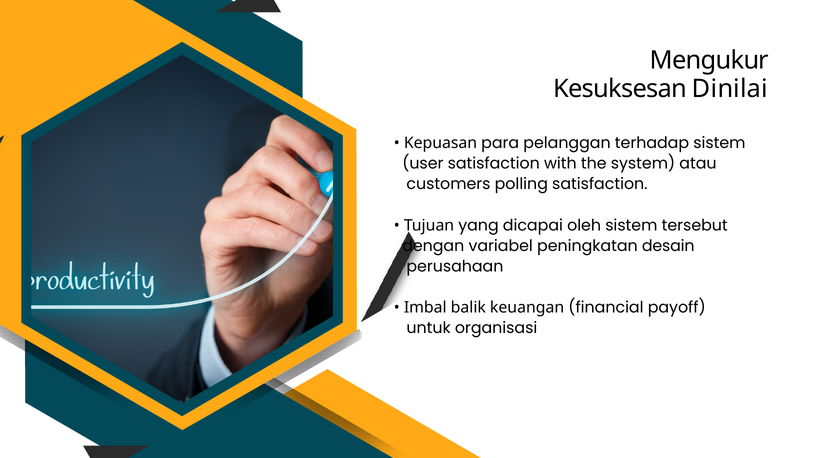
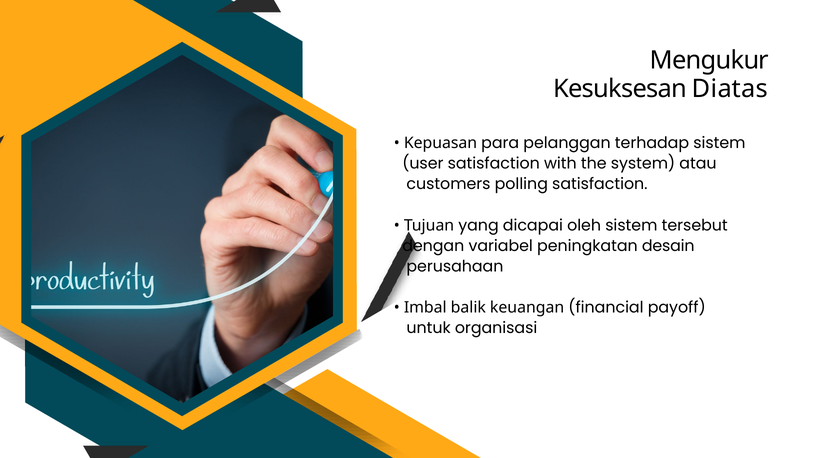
Dinilai: Dinilai -> Diatas (730, 89)
